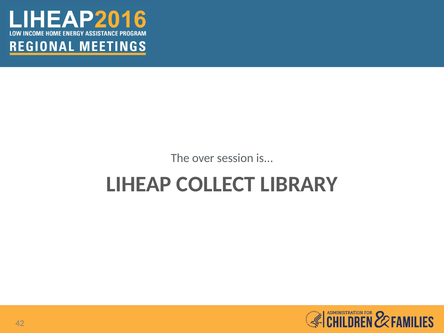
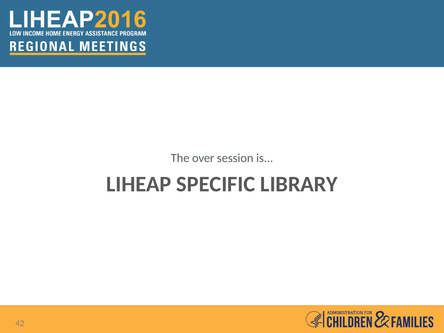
COLLECT: COLLECT -> SPECIFIC (216, 184)
